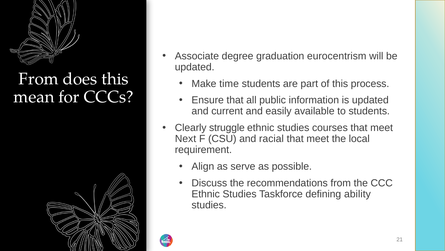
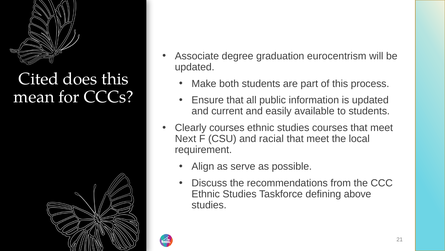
From: From -> Cited (39, 79)
time: time -> both (229, 83)
Clearly struggle: struggle -> courses (227, 128)
ability: ability -> above (358, 194)
